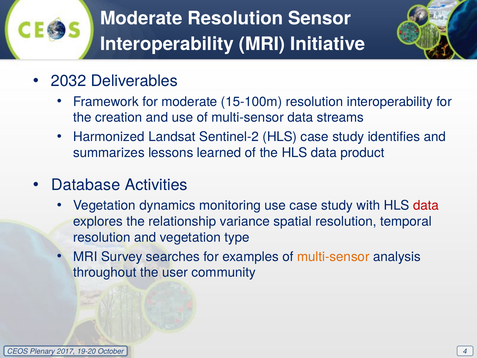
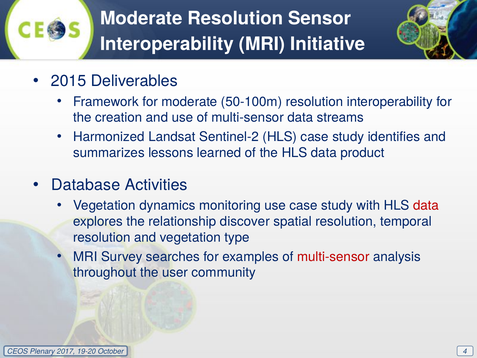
2032: 2032 -> 2015 (69, 81)
15-100m: 15-100m -> 50-100m (252, 102)
variance: variance -> discover (245, 221)
multi-sensor colour: orange -> red (333, 256)
